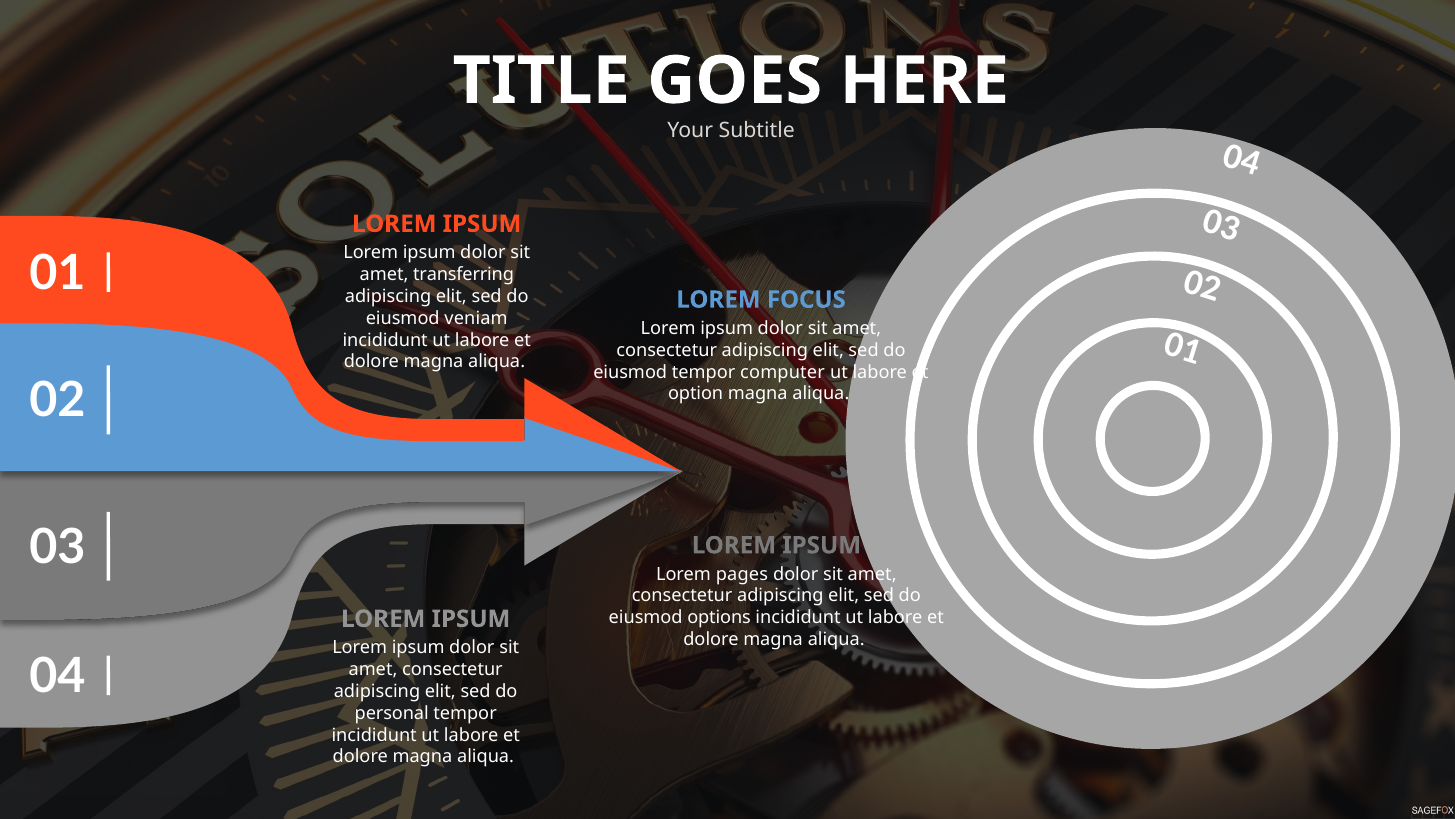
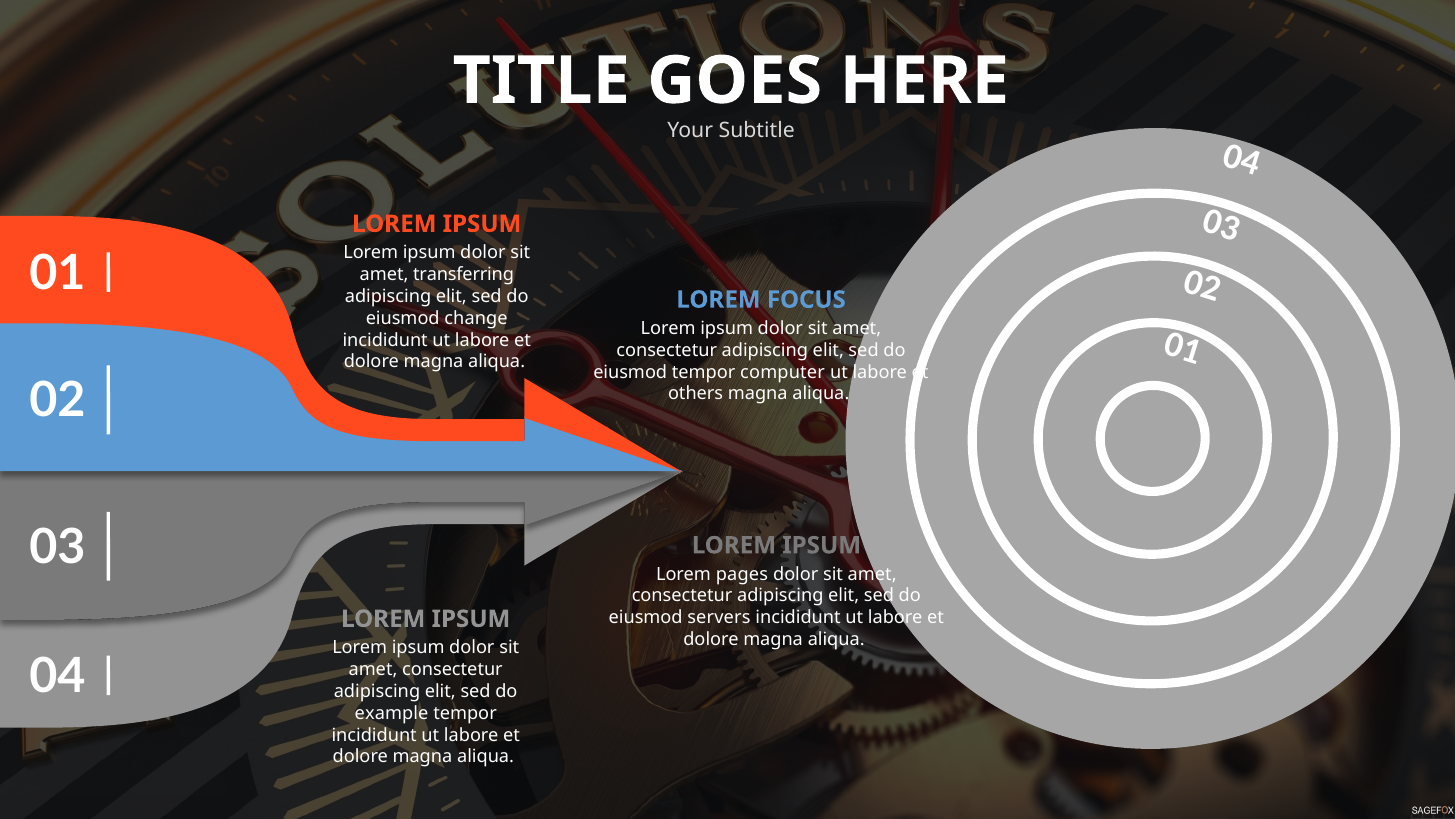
veniam: veniam -> change (476, 318)
option: option -> others (696, 394)
options: options -> servers (719, 617)
personal: personal -> example (392, 713)
